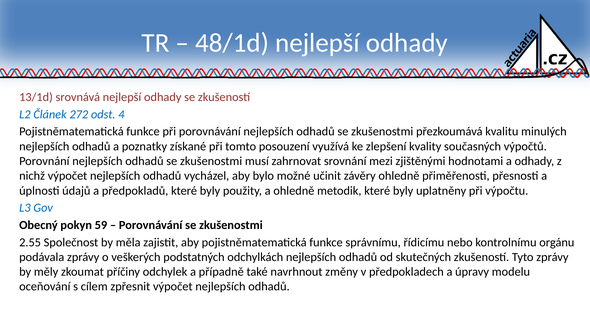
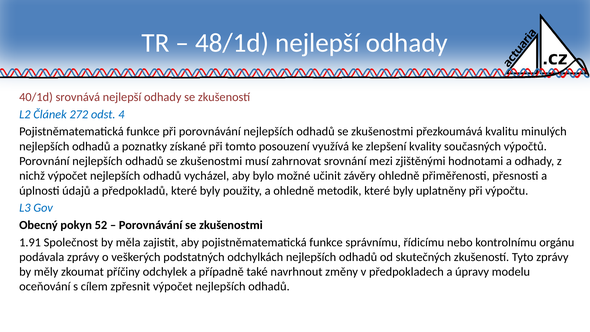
13/1d: 13/1d -> 40/1d (36, 97)
59: 59 -> 52 (101, 225)
2.55: 2.55 -> 1.91 (30, 242)
